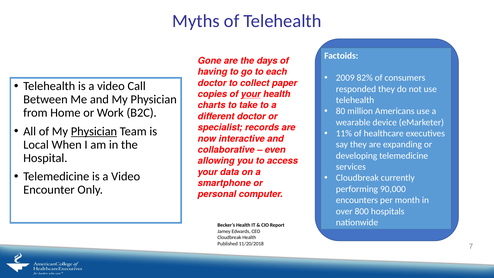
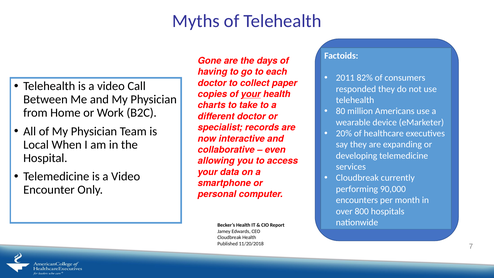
2009: 2009 -> 2011 (345, 78)
Physician underline: present -> none (94, 131)
11%: 11% -> 20% (344, 133)
